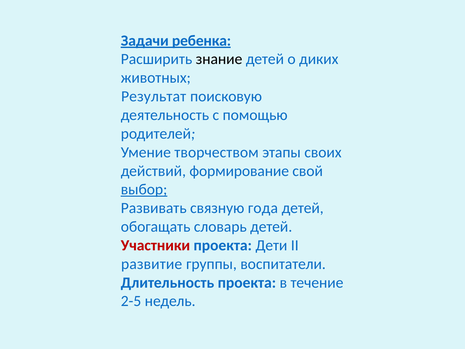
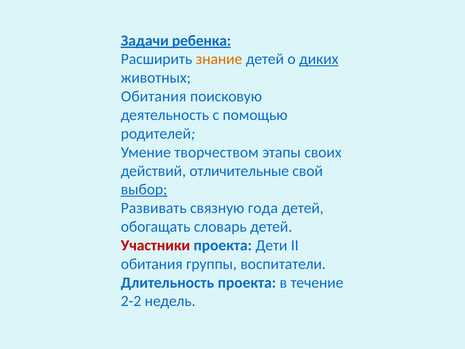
знание colour: black -> orange (219, 59)
диких underline: none -> present (319, 59)
Результат: Результат -> Обитания (154, 96)
формирование: формирование -> отличительные (239, 171)
развитие: развитие -> обитания (152, 264)
2-5: 2-5 -> 2-2 (131, 301)
